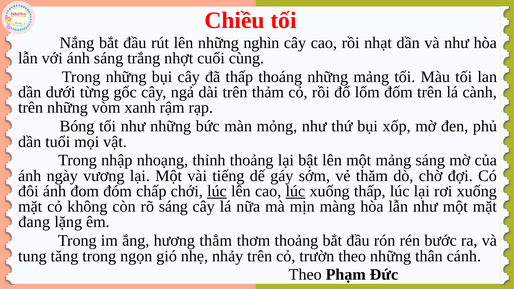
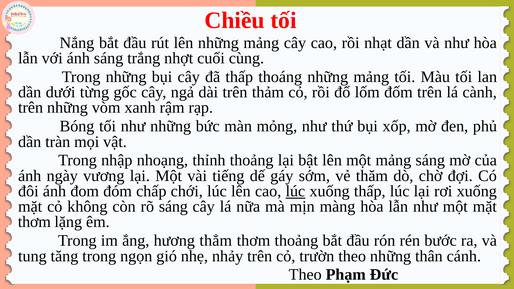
lên những nghìn: nghìn -> mảng (261, 43)
tuổi: tuổi -> tràn (58, 142)
lúc underline: present -> none (217, 191)
đang: đang -> thơm (34, 222)
